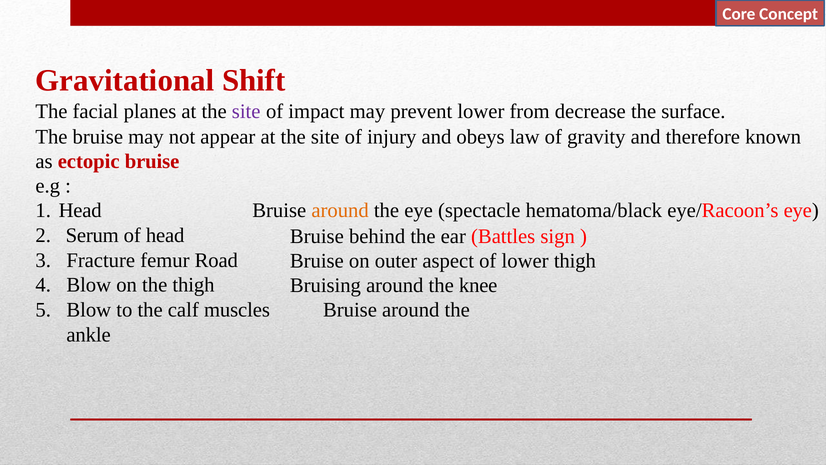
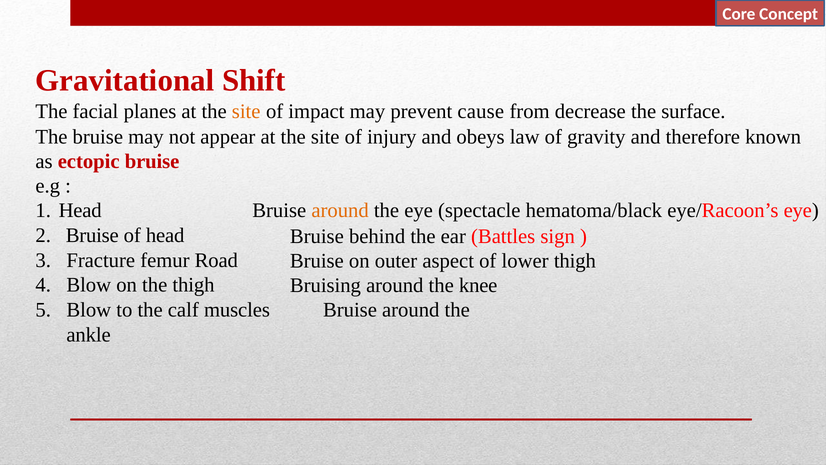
site colour: purple -> orange (246, 111)
prevent lower: lower -> cause (481, 111)
Serum: Serum -> Bruise (92, 235)
